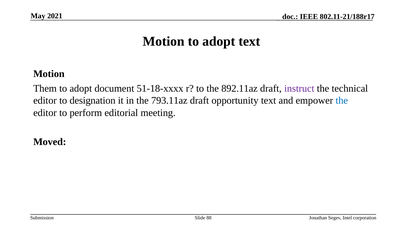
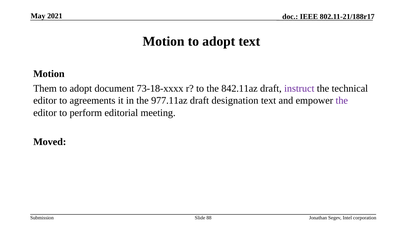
51-18-xxxx: 51-18-xxxx -> 73-18-xxxx (160, 88)
892.11az: 892.11az -> 842.11az (240, 88)
designation: designation -> agreements (93, 100)
793.11az: 793.11az -> 977.11az (169, 100)
opportunity: opportunity -> designation (235, 100)
the colour: blue -> purple (342, 100)
